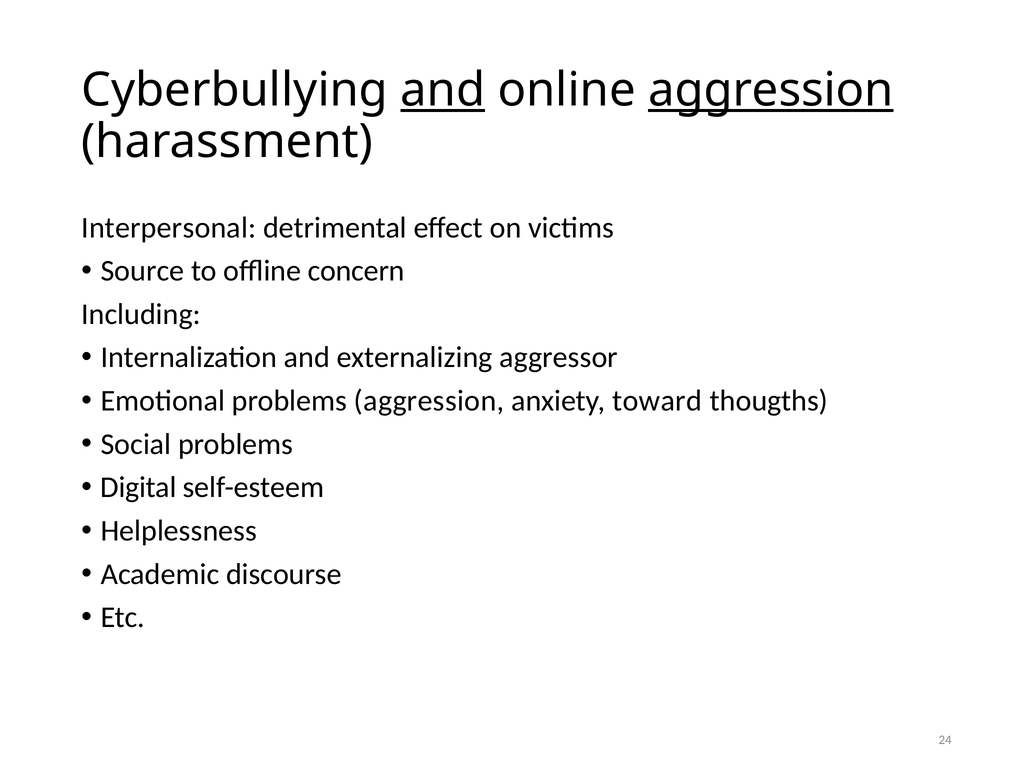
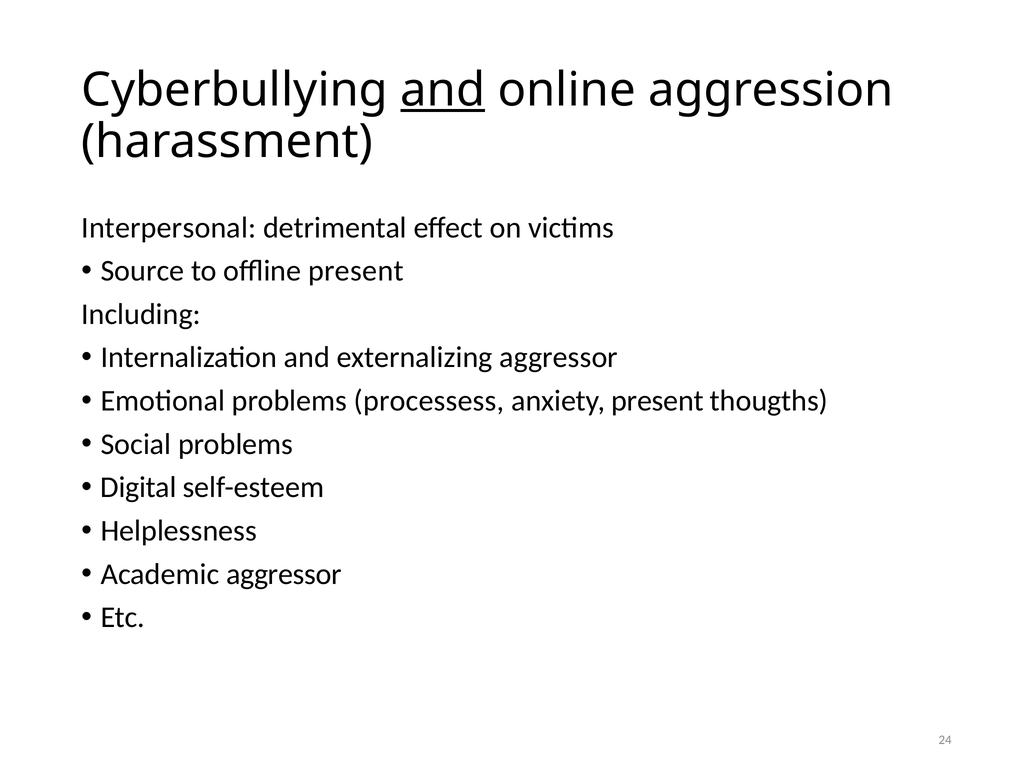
aggression underline: present -> none (771, 90)
offline concern: concern -> present (356, 271)
problems aggression: aggression -> processess (429, 401)
anxiety toward: toward -> present (658, 401)
Academic discourse: discourse -> aggressor (284, 574)
